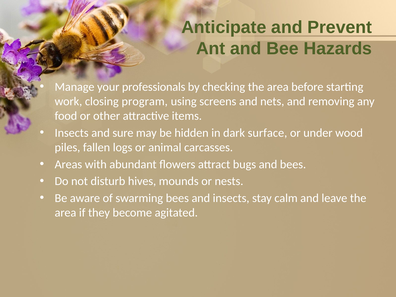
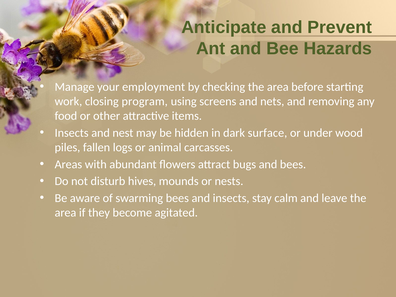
professionals: professionals -> employment (154, 87)
sure: sure -> nest (123, 133)
